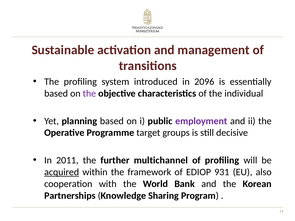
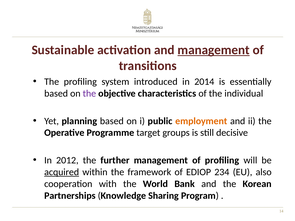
management underline: none -> present (214, 50)
2096: 2096 -> 2014 (204, 82)
employment colour: purple -> orange (201, 121)
2011: 2011 -> 2012 (67, 160)
further multichannel: multichannel -> management (161, 160)
931: 931 -> 234 (222, 172)
